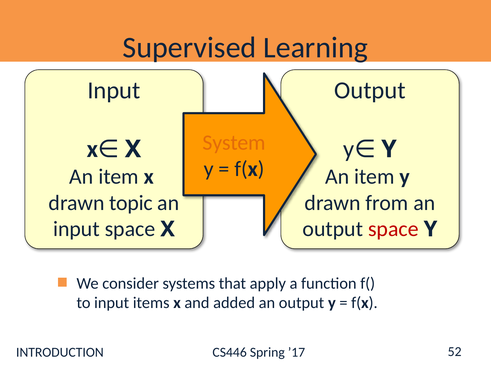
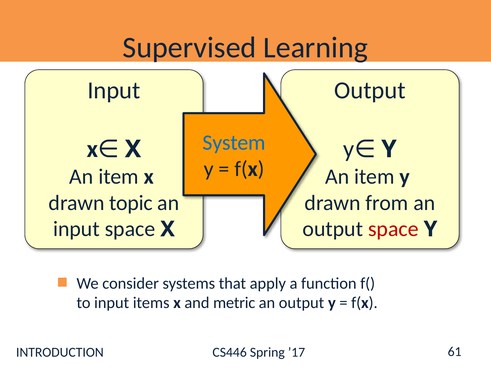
System colour: orange -> blue (234, 143)
added: added -> metric (234, 303)
52: 52 -> 61 (455, 352)
